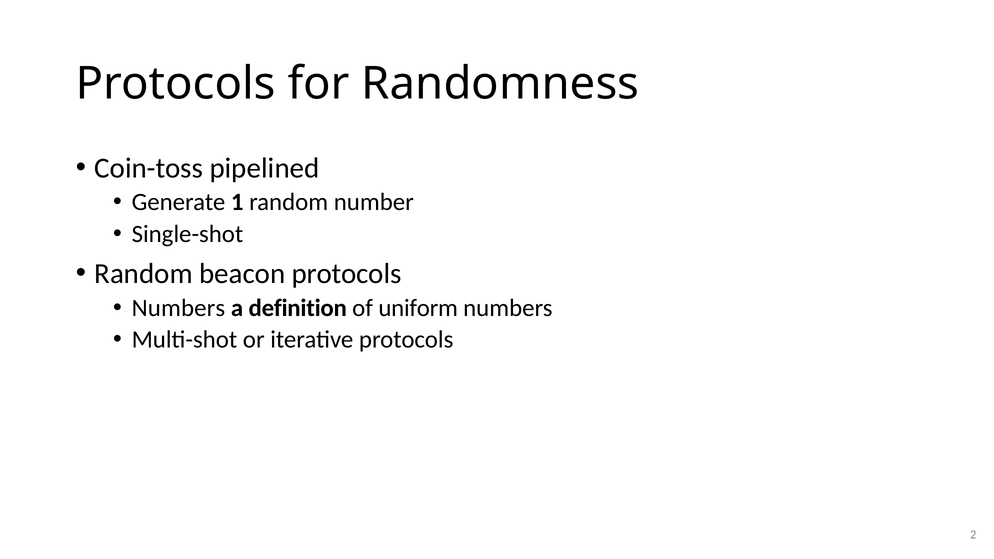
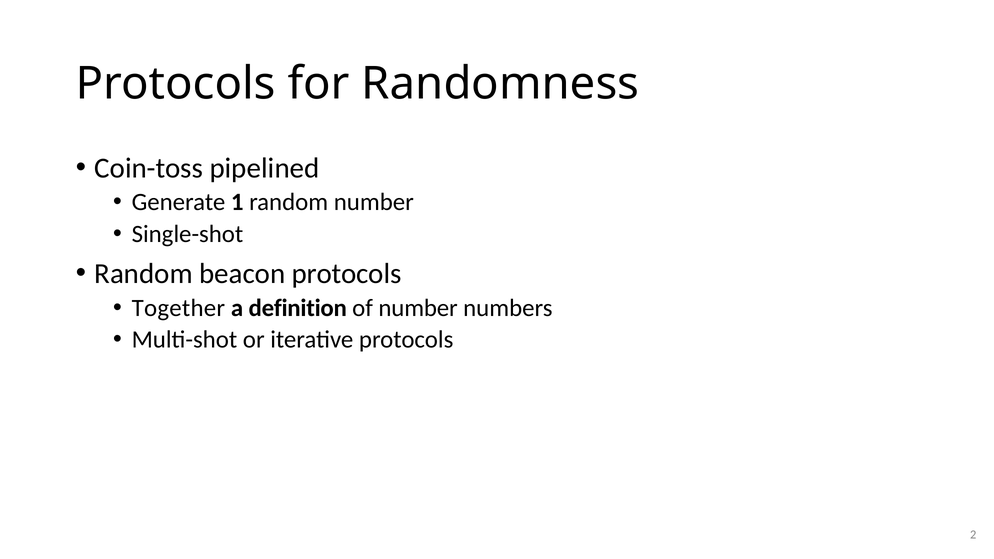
Numbers: Numbers -> Together (178, 308)
of uniform: uniform -> number (418, 308)
